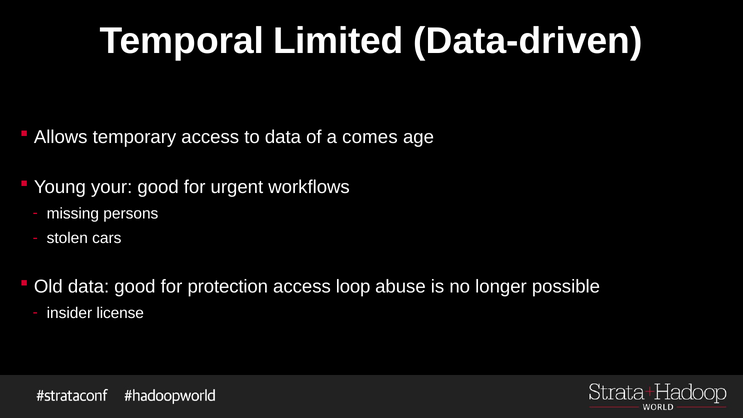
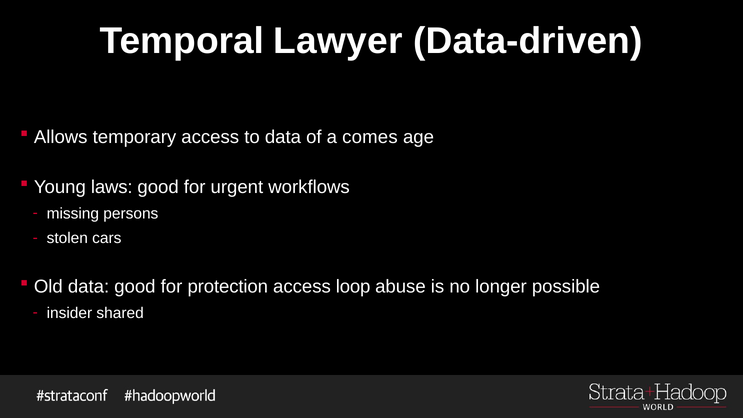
Limited: Limited -> Lawyer (338, 41)
your: your -> laws (112, 187)
license: license -> shared (120, 313)
